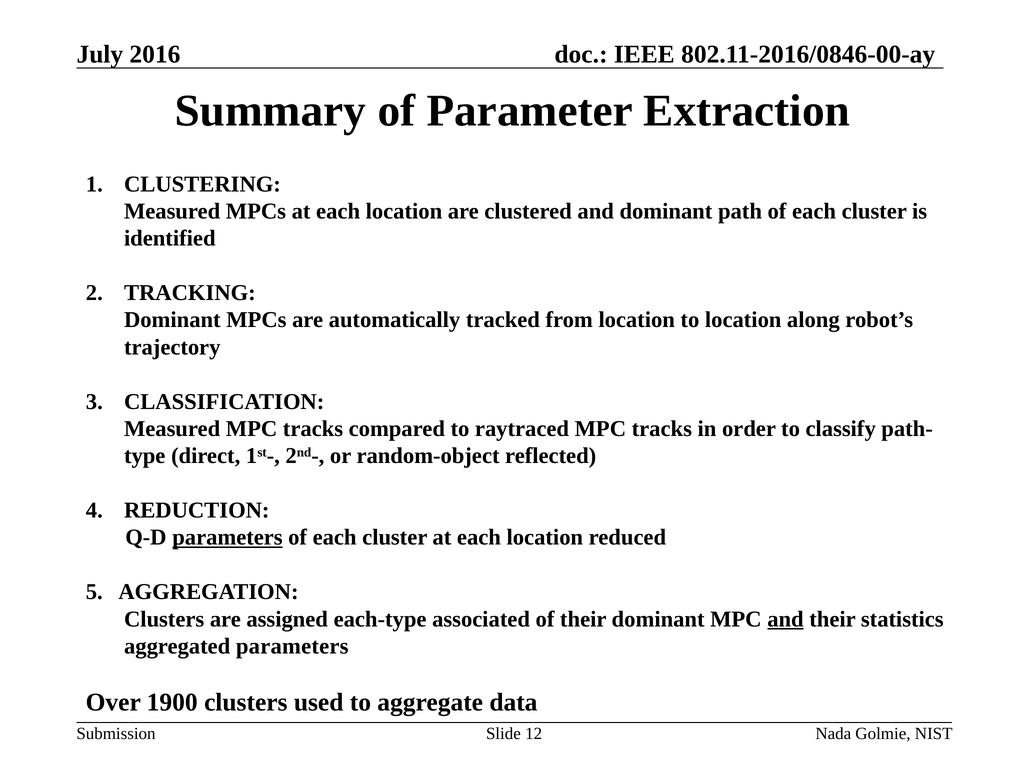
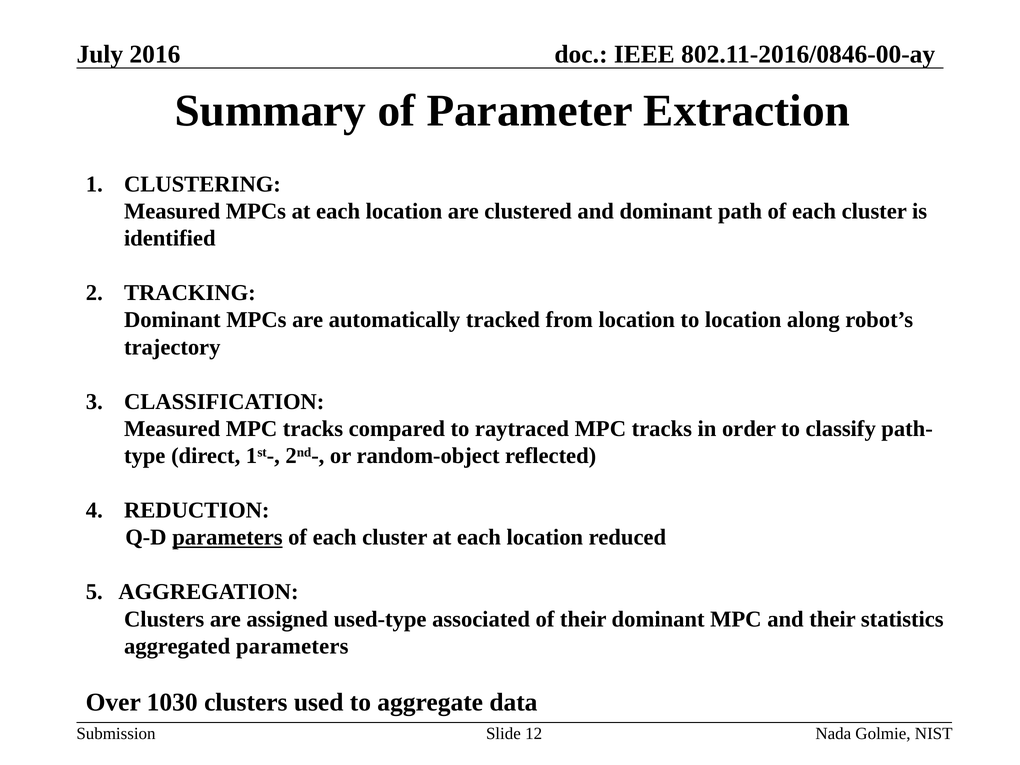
each-type: each-type -> used-type (380, 619)
and underline: present -> none (785, 619)
1900: 1900 -> 1030 (172, 703)
